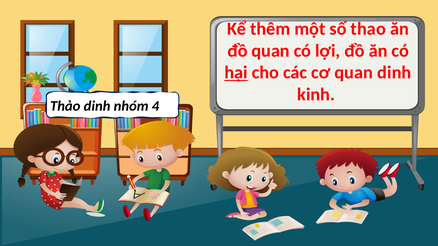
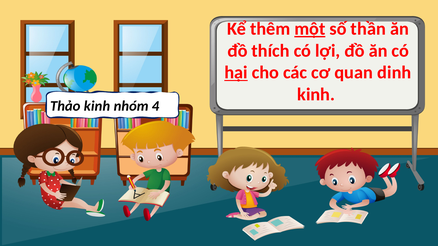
một underline: none -> present (310, 29)
thao: thao -> thần (368, 29)
đồ quan: quan -> thích (271, 51)
Thảo dinh: dinh -> kinh (97, 106)
